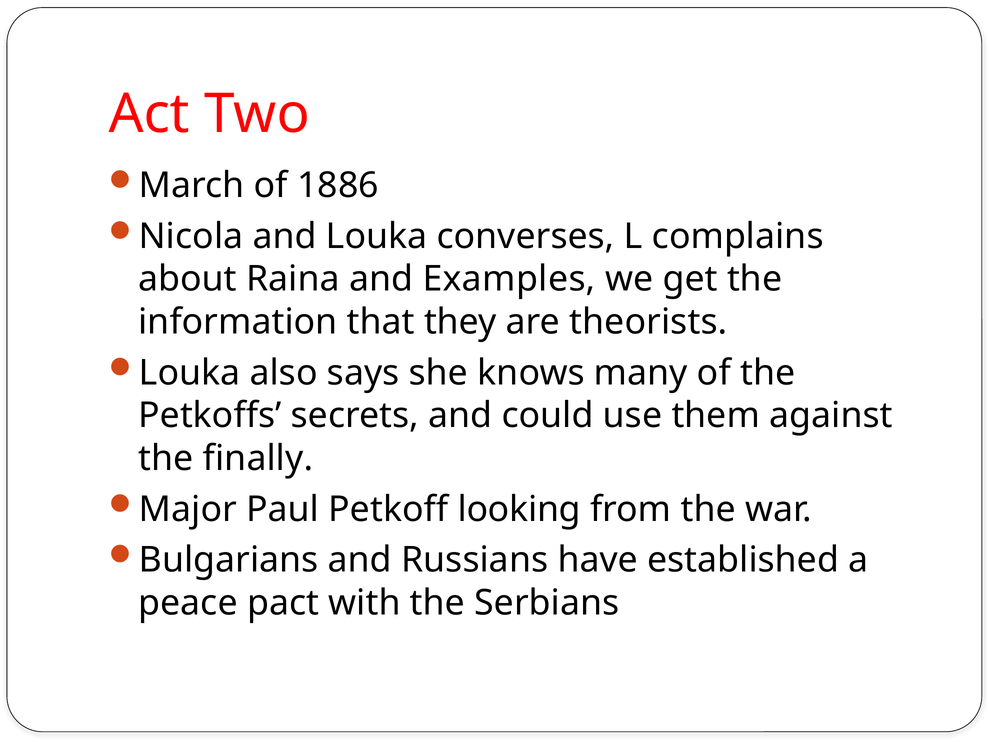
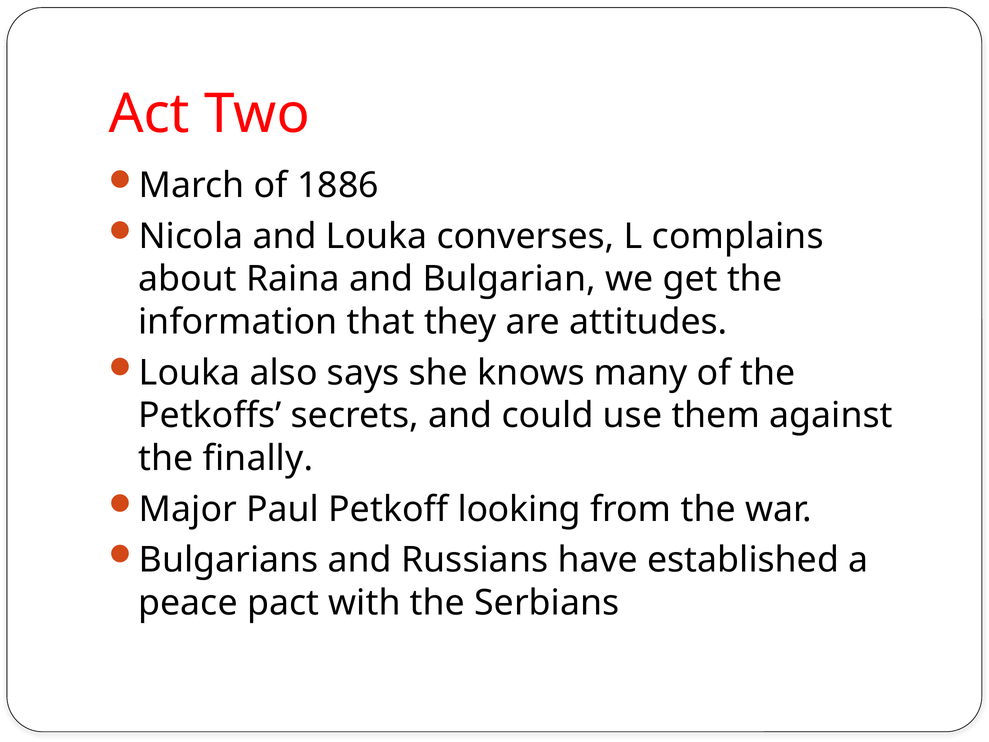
Examples: Examples -> Bulgarian (509, 279)
theorists: theorists -> attitudes (648, 322)
